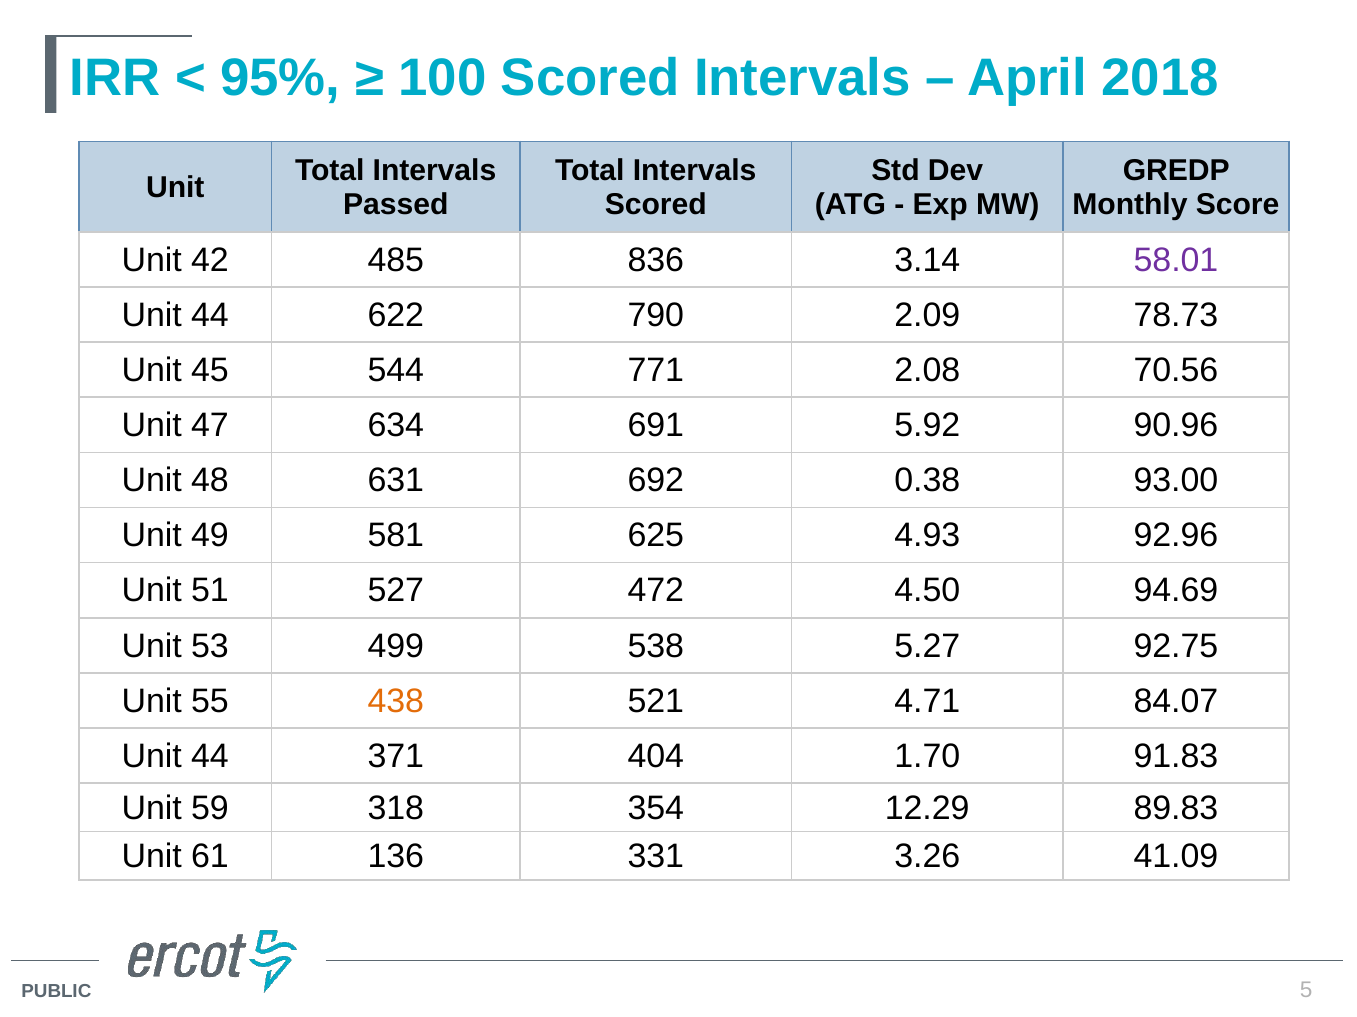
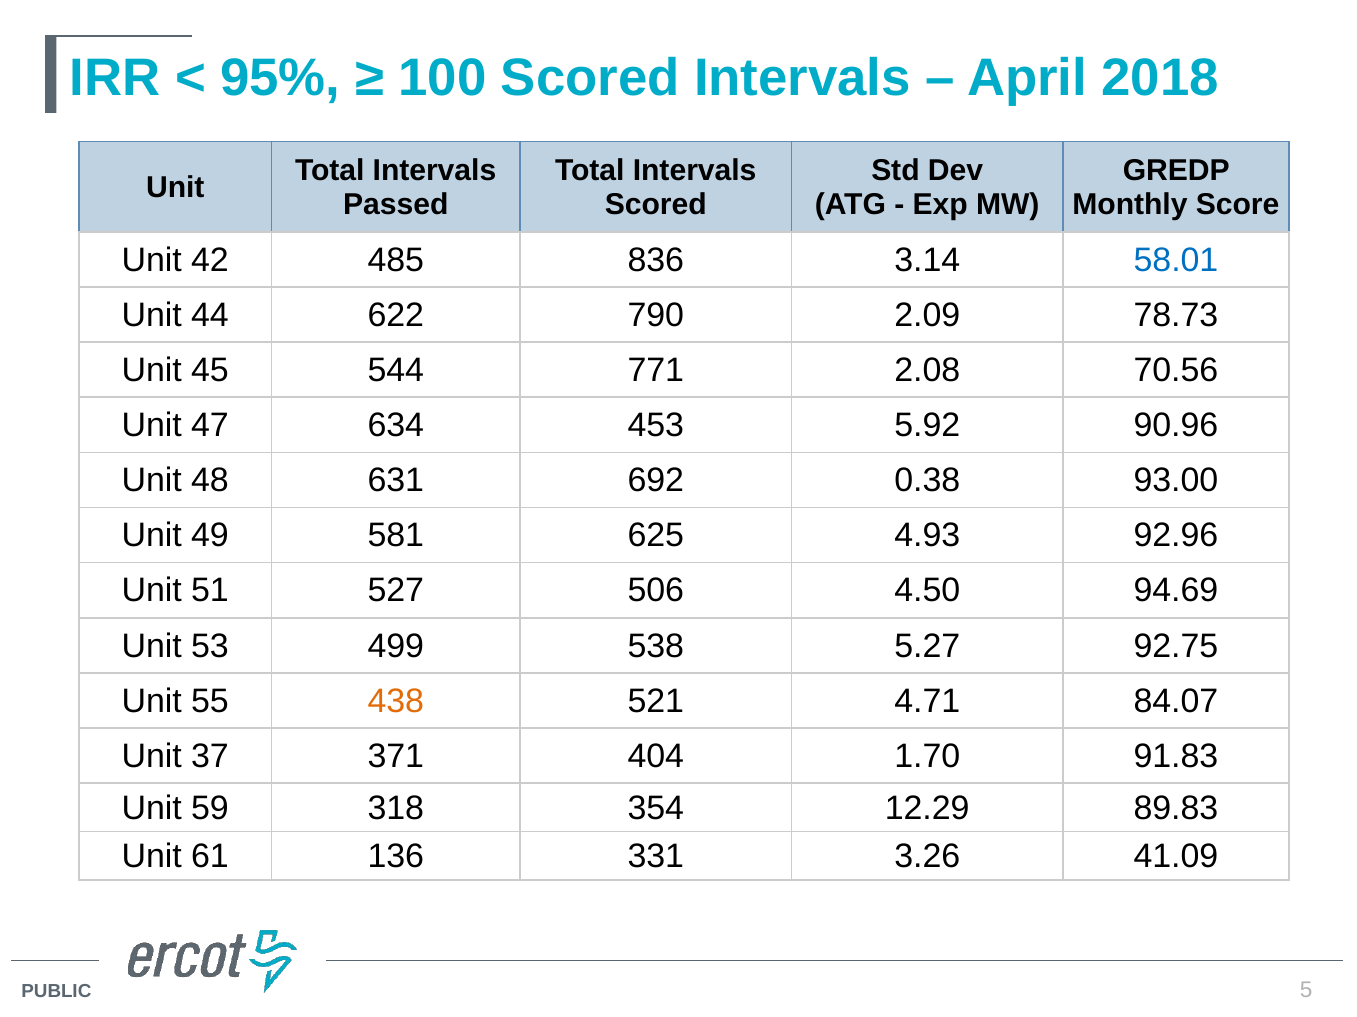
58.01 colour: purple -> blue (1176, 260)
691: 691 -> 453 (656, 426)
472: 472 -> 506 (656, 591)
44: 44 -> 37 (210, 757)
